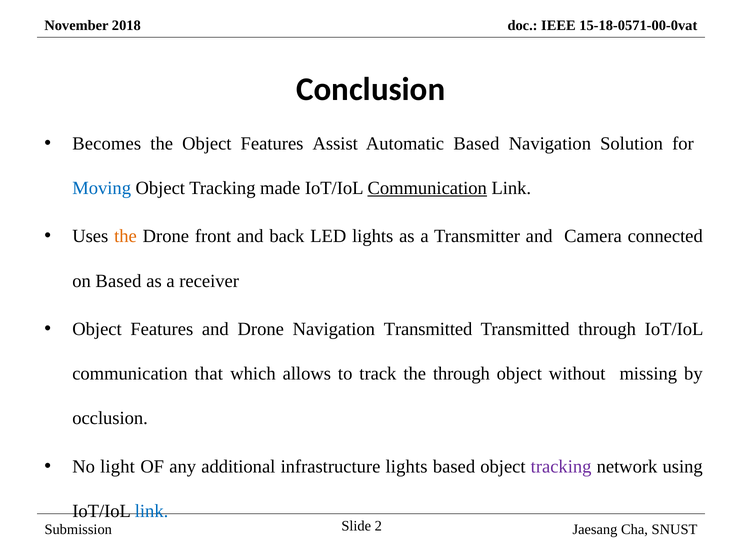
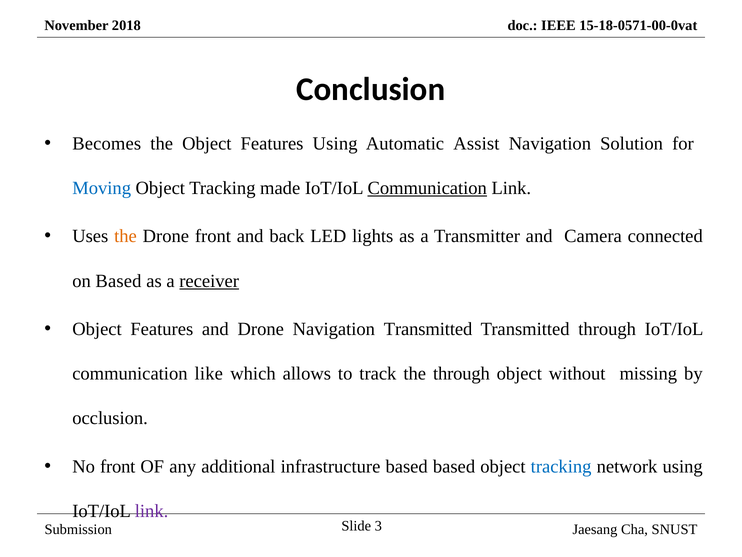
Features Assist: Assist -> Using (335, 143)
Automatic Based: Based -> Assist (476, 143)
receiver underline: none -> present (209, 281)
that: that -> like (209, 373)
No light: light -> front (118, 466)
infrastructure lights: lights -> based (407, 466)
tracking colour: purple -> blue (561, 466)
link colour: blue -> purple (152, 511)
2: 2 -> 3 (378, 526)
